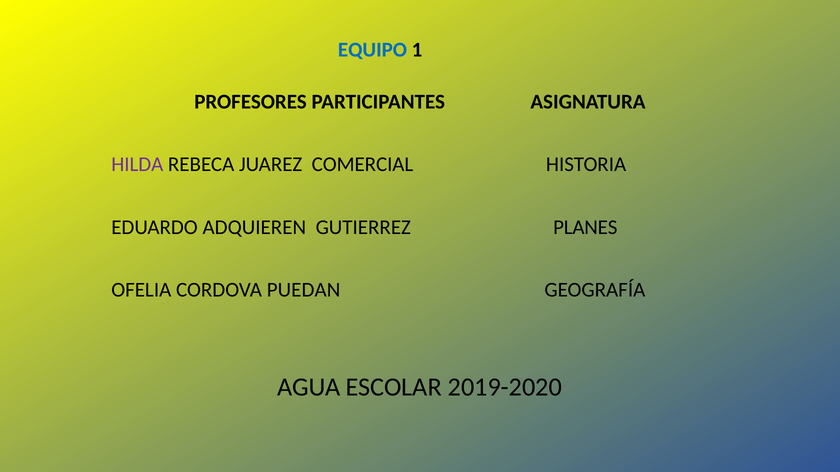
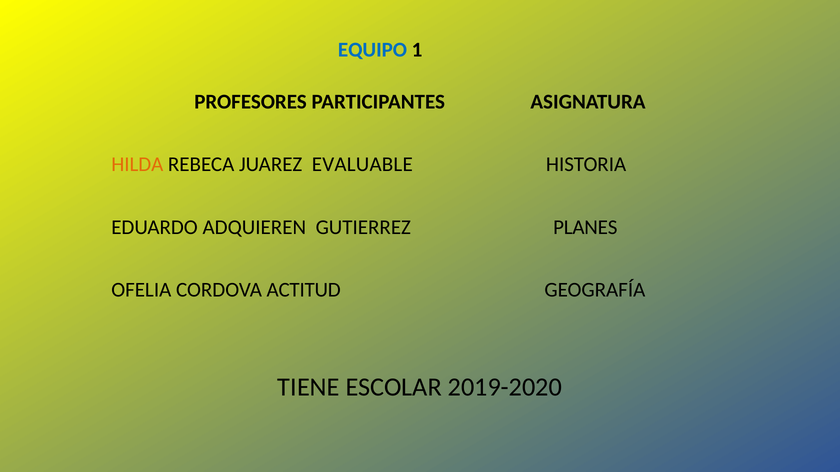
HILDA colour: purple -> orange (137, 165)
COMERCIAL: COMERCIAL -> EVALUABLE (362, 165)
PUEDAN: PUEDAN -> ACTITUD (304, 290)
AGUA: AGUA -> TIENE (309, 387)
